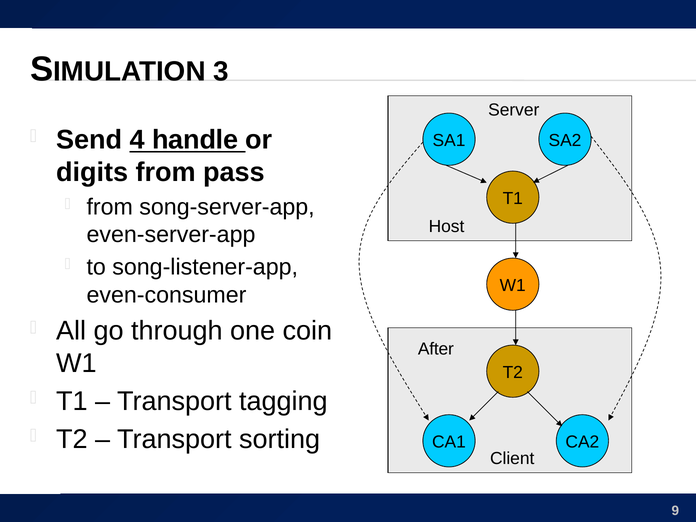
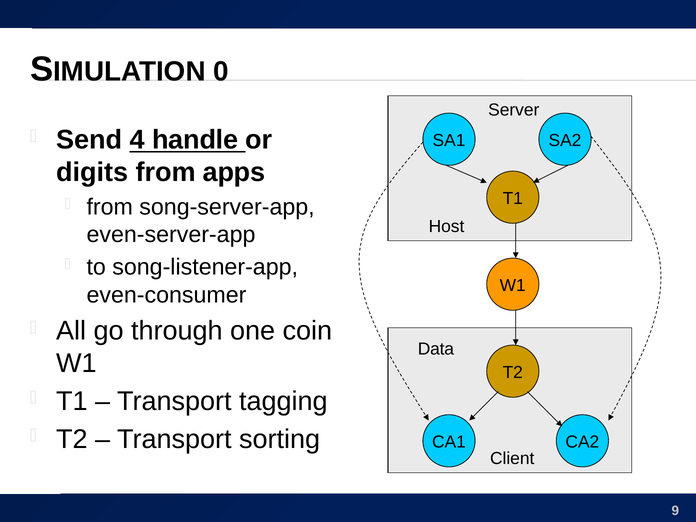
3: 3 -> 0 (221, 71)
pass: pass -> apps (234, 172)
After: After -> Data (436, 349)
